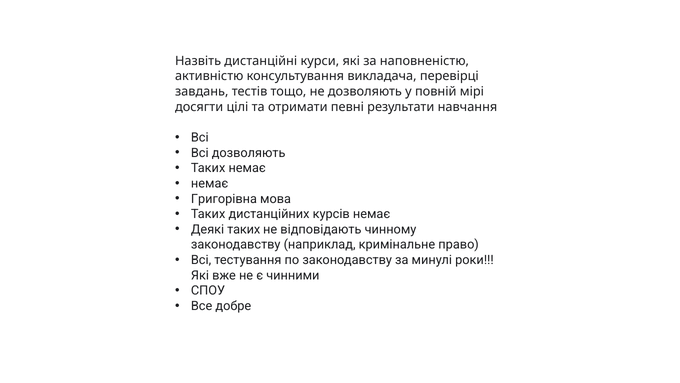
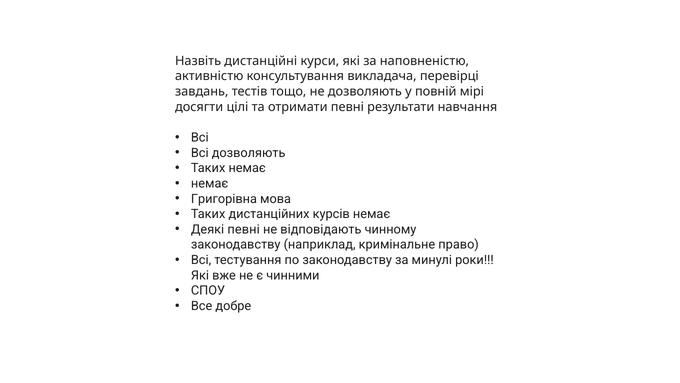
Деякі таких: таких -> певні (244, 229)
